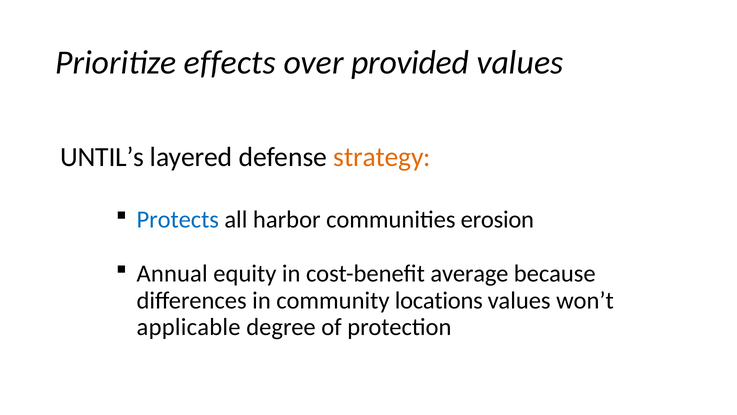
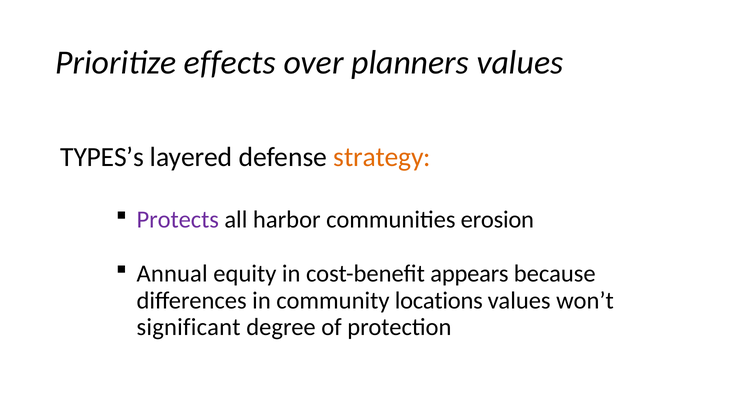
provided: provided -> planners (410, 62)
UNTIL’s: UNTIL’s -> TYPES’s (102, 157)
Protects colour: blue -> purple (178, 219)
average: average -> appears (469, 274)
applicable: applicable -> significant (189, 327)
